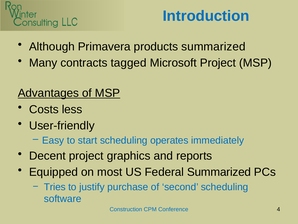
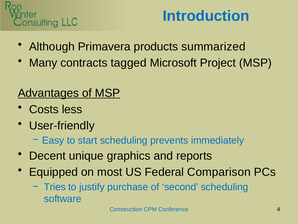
operates: operates -> prevents (169, 140)
Decent project: project -> unique (86, 156)
Federal Summarized: Summarized -> Comparison (219, 172)
